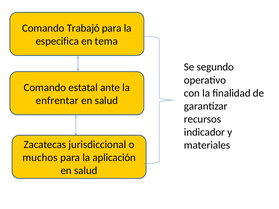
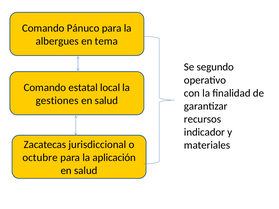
Trabajó: Trabajó -> Pánuco (83, 28)
especifica: especifica -> albergues (57, 41)
ante: ante -> local (110, 88)
enfrentar: enfrentar -> gestiones (57, 101)
muchos: muchos -> octubre (40, 158)
